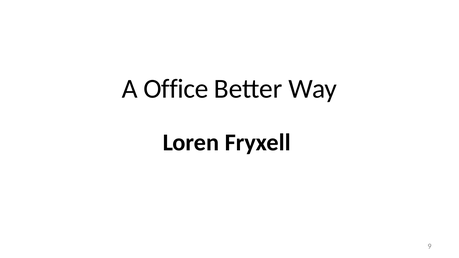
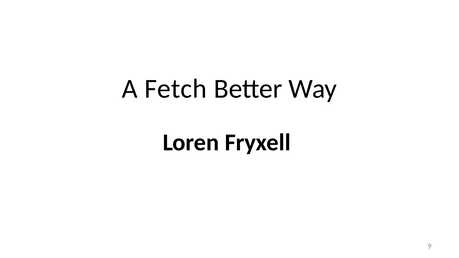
Office: Office -> Fetch (176, 89)
